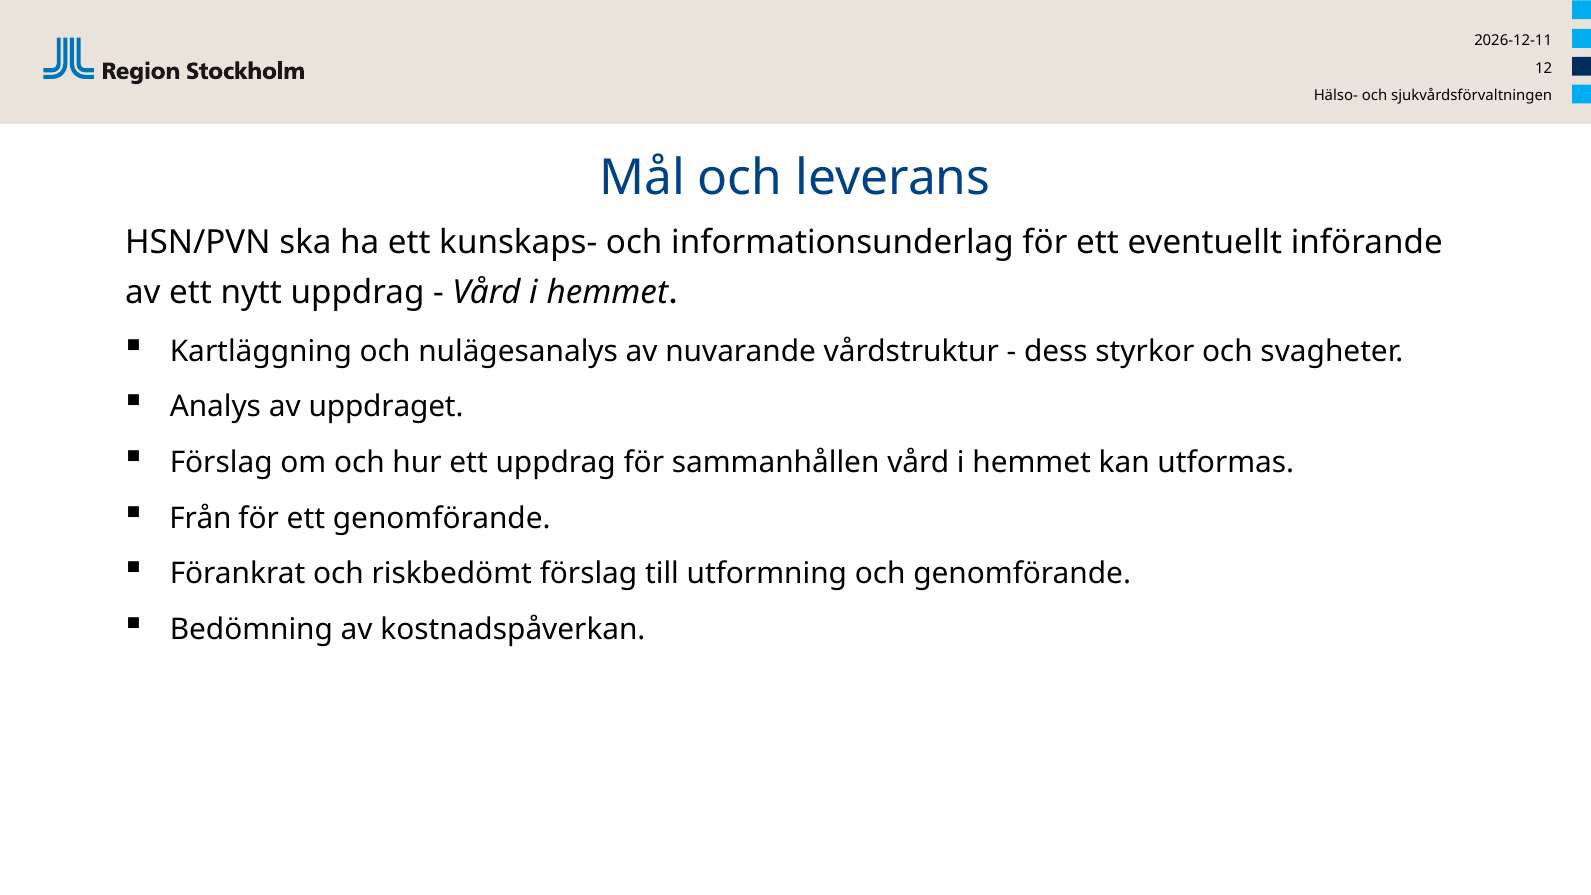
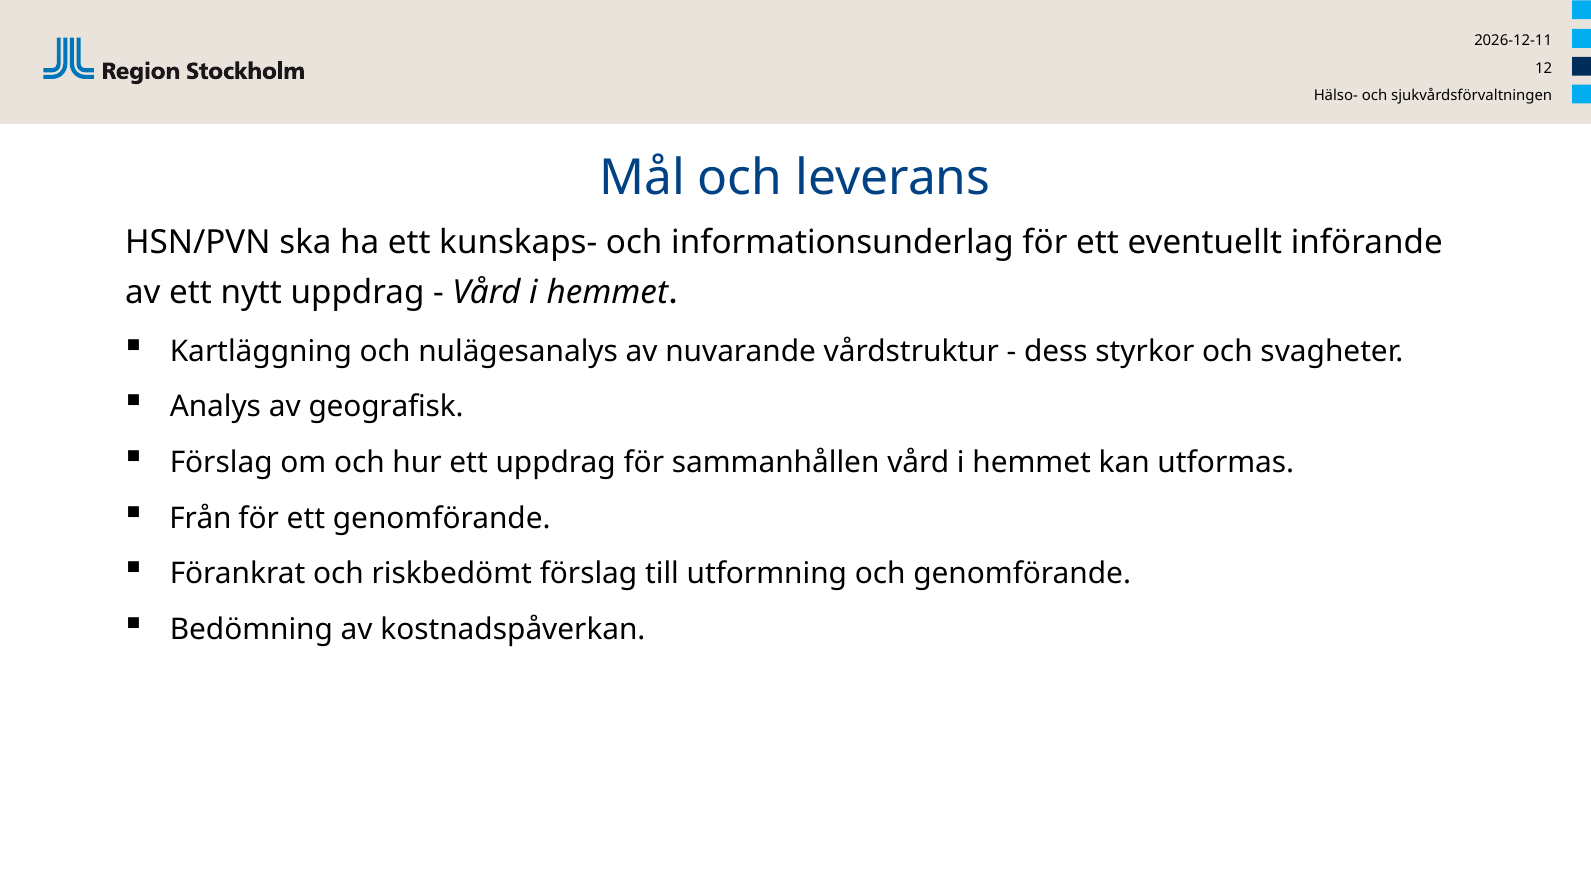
uppdraget: uppdraget -> geografisk (386, 407)
